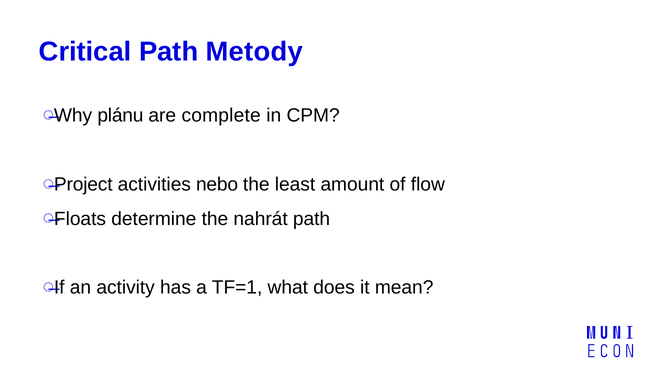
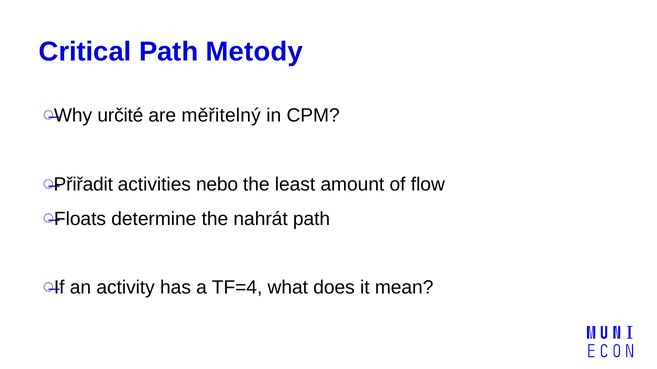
plánu: plánu -> určité (120, 116)
complete: complete -> měřitelný (221, 116)
Project: Project -> Přiřadit (83, 185)
TF=1: TF=1 -> TF=4 (237, 288)
